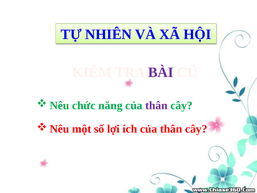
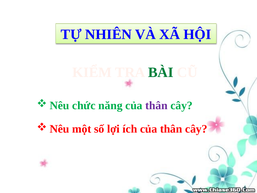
BÀI colour: purple -> green (161, 72)
